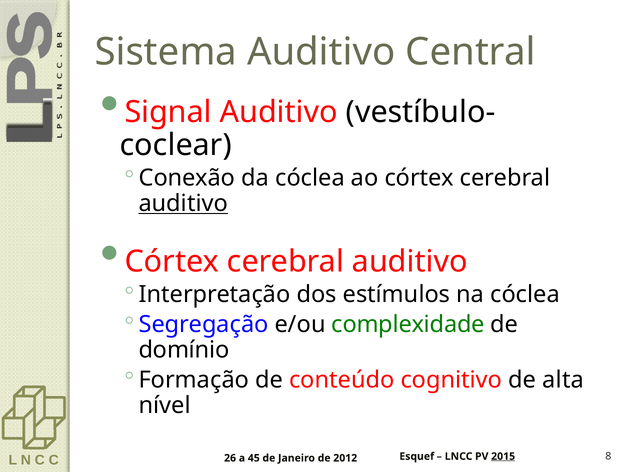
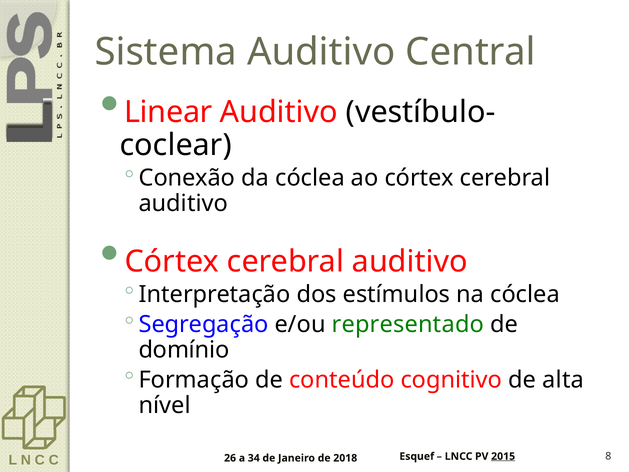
Signal: Signal -> Linear (168, 112)
auditivo underline: present -> none (183, 203)
complexidade: complexidade -> representado (408, 324)
45: 45 -> 34 (254, 458)
2012: 2012 -> 2018 (345, 458)
